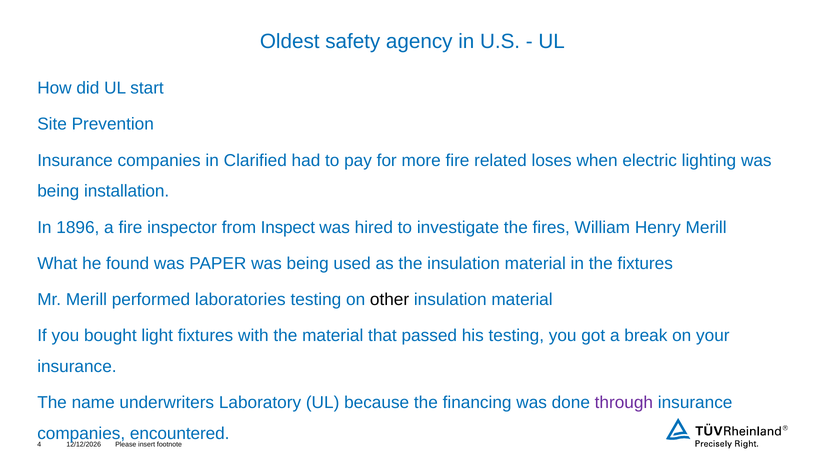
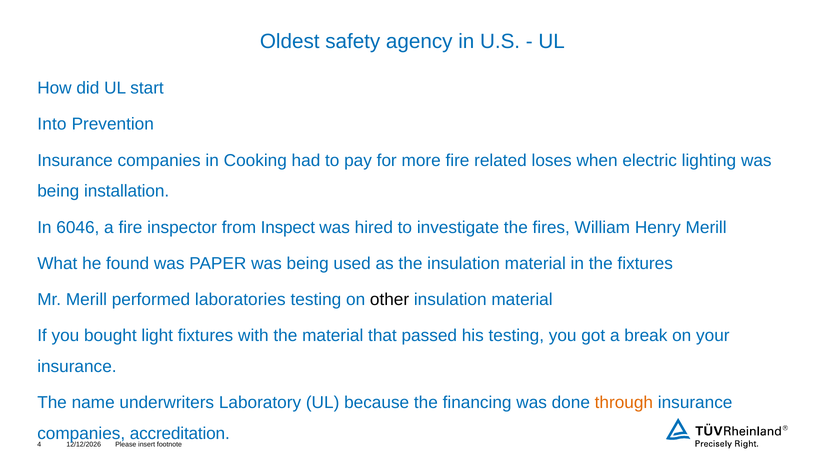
Site: Site -> Into (52, 124)
Clarified: Clarified -> Cooking (255, 160)
1896: 1896 -> 6046 (78, 227)
through colour: purple -> orange (624, 403)
encountered: encountered -> accreditation (180, 434)
